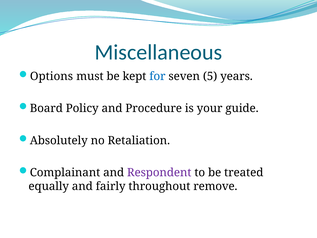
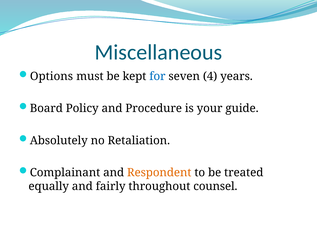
5: 5 -> 4 (210, 76)
Respondent colour: purple -> orange (159, 172)
remove: remove -> counsel (215, 186)
